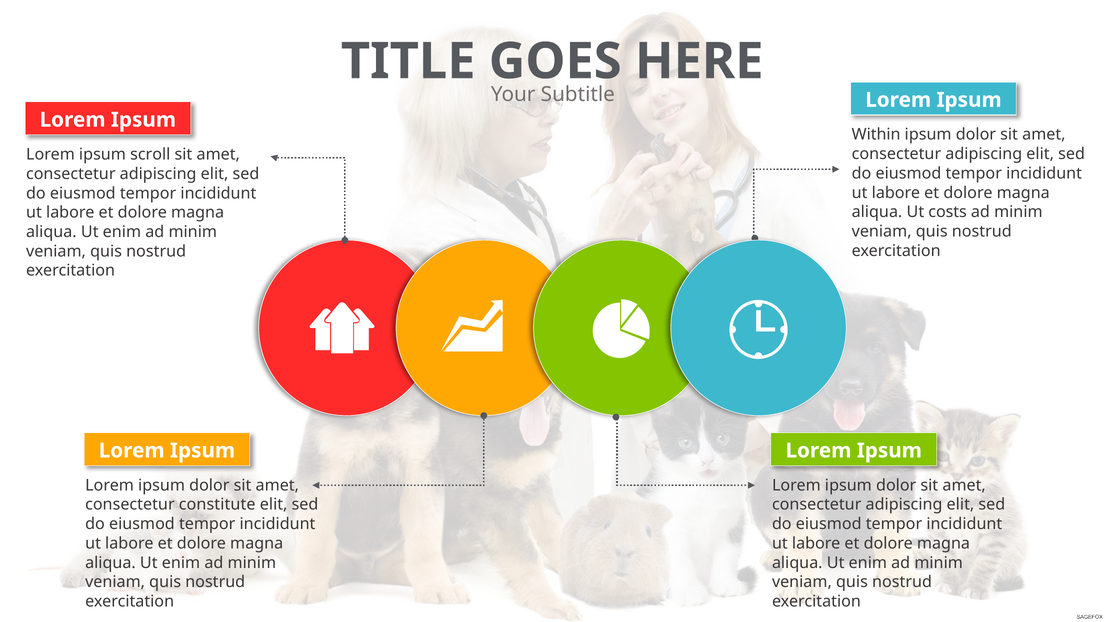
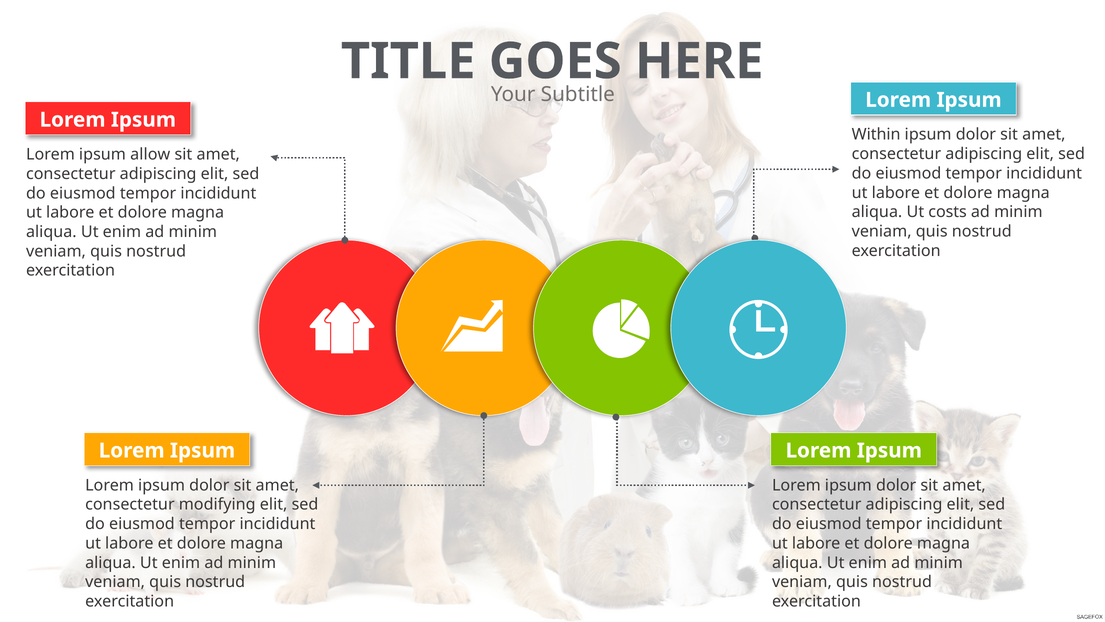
scroll: scroll -> allow (150, 154)
constitute: constitute -> modifying (217, 504)
